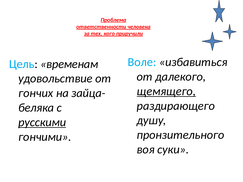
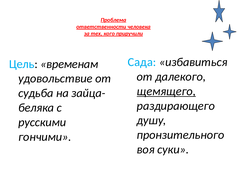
Воле: Воле -> Сада (142, 62)
гончих: гончих -> судьба (36, 93)
русскими underline: present -> none (42, 122)
